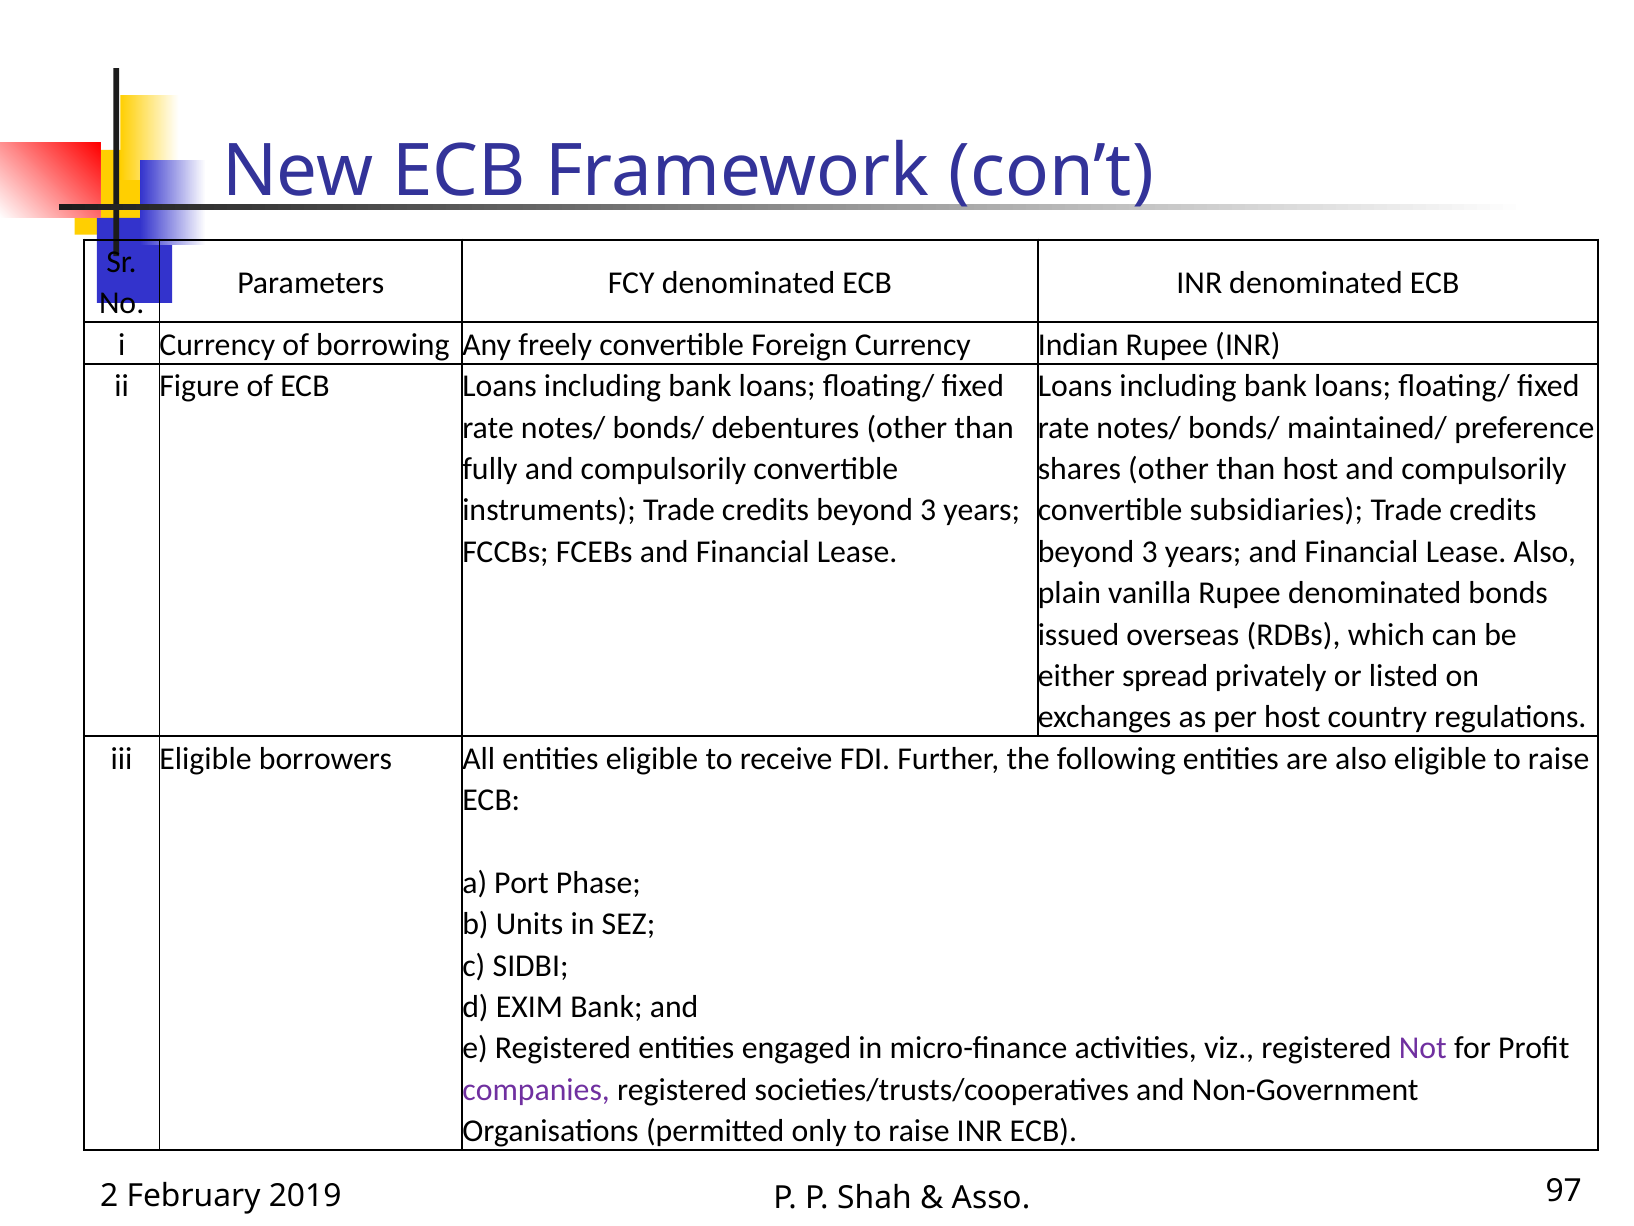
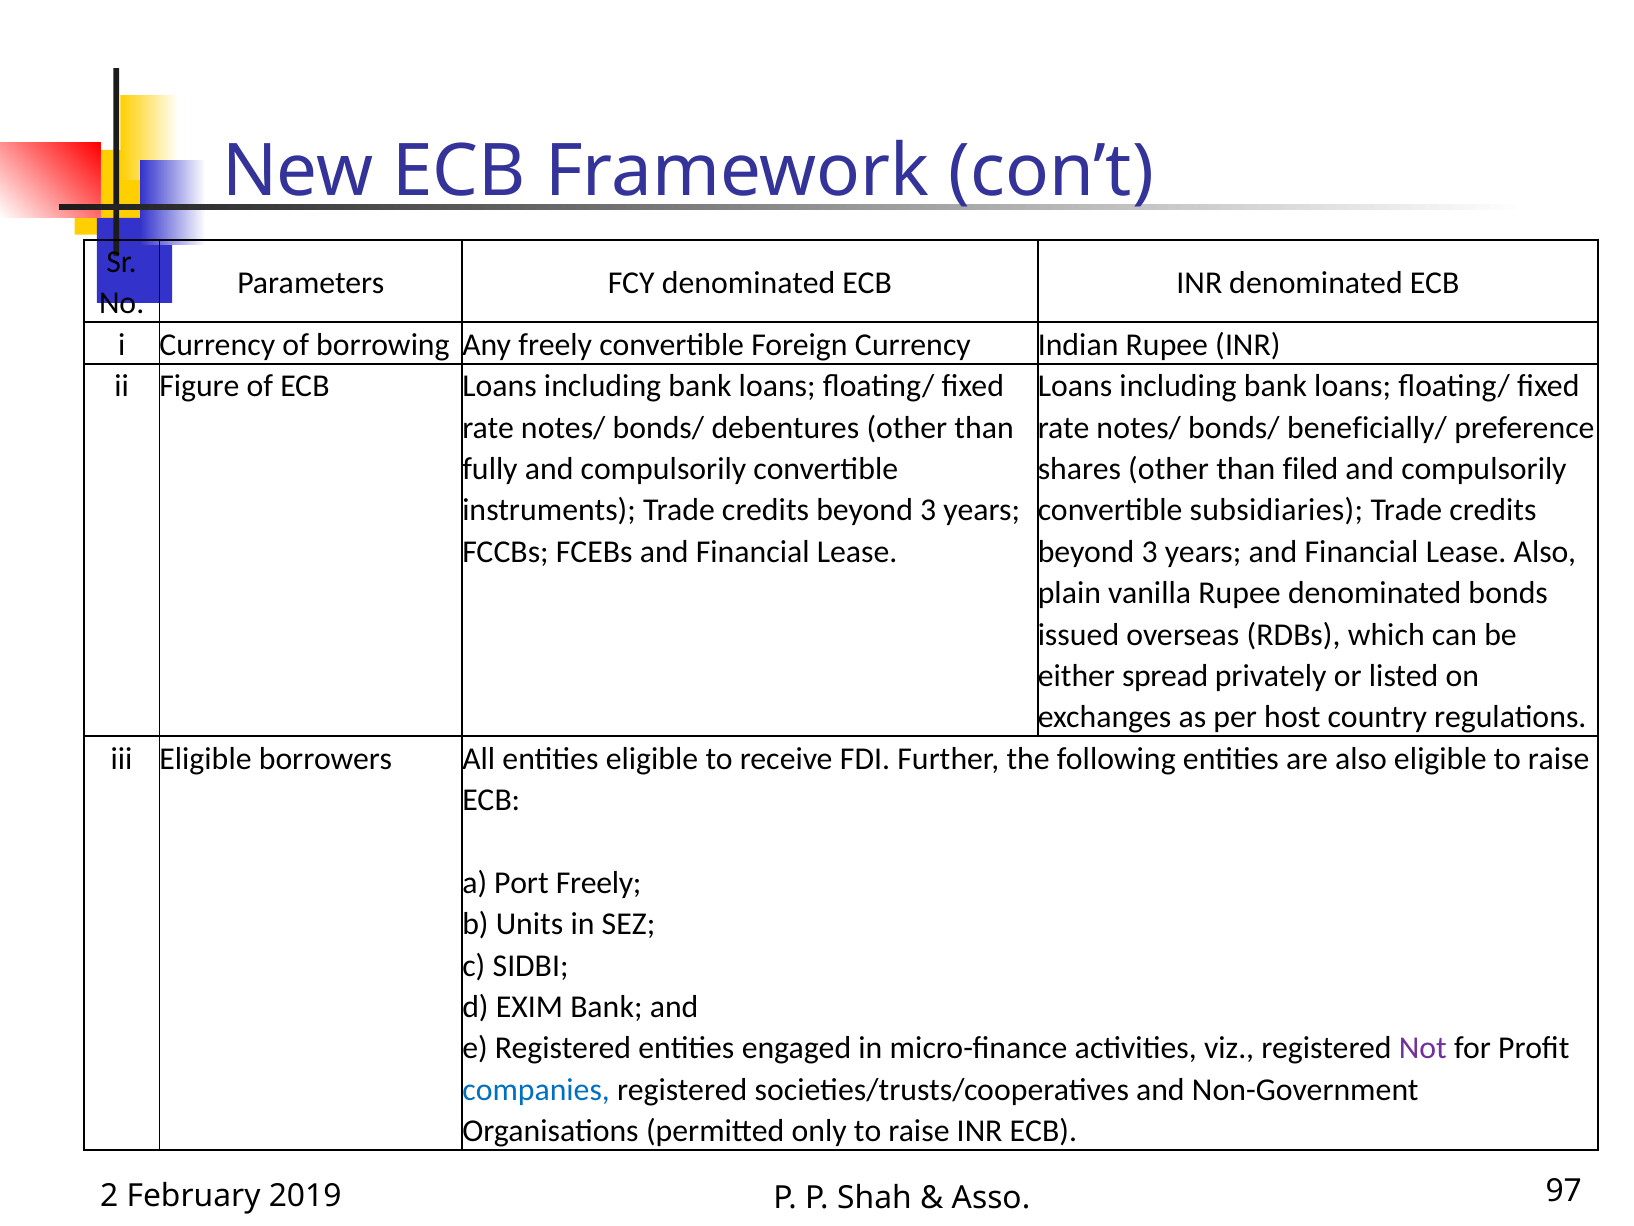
maintained/: maintained/ -> beneficially/ (1367, 427)
than host: host -> filed (1311, 469)
Port Phase: Phase -> Freely (599, 883)
companies colour: purple -> blue (536, 1089)
